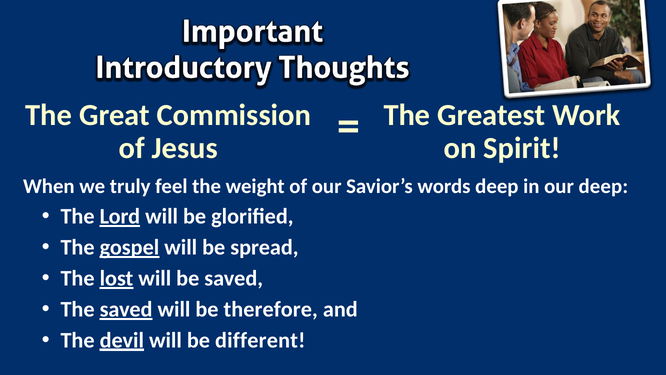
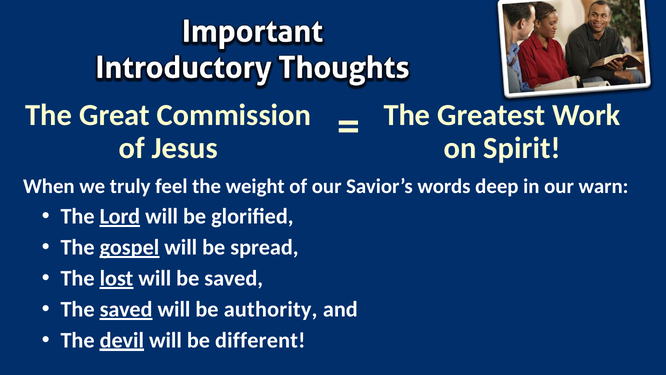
our deep: deep -> warn (603, 186)
therefore: therefore -> authority (271, 309)
